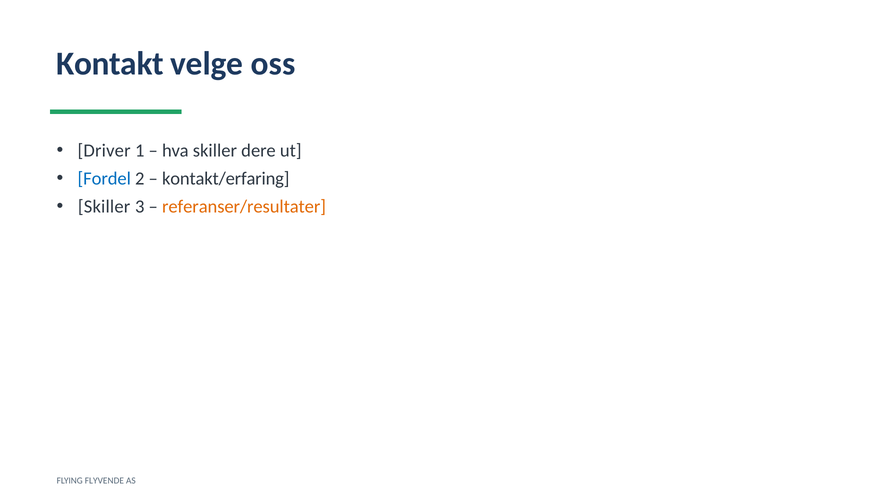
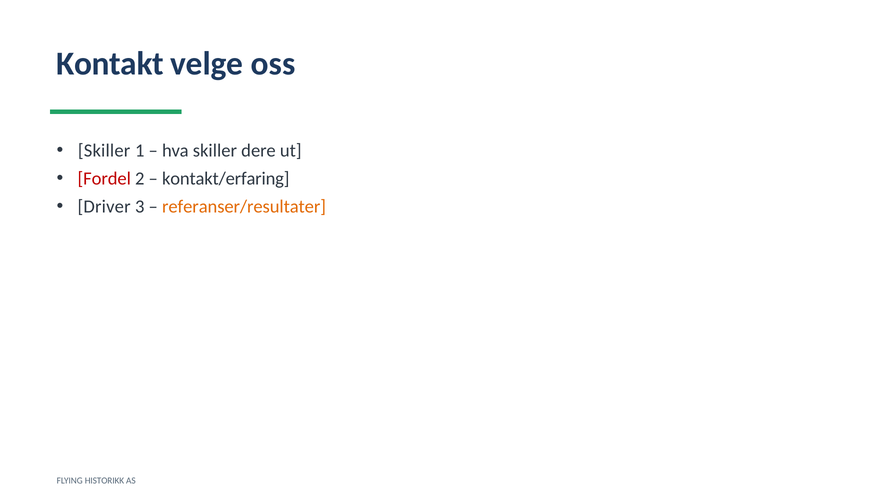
Driver: Driver -> Skiller (104, 151)
Fordel colour: blue -> red (104, 179)
Skiller: Skiller -> Driver (104, 207)
FLYVENDE: FLYVENDE -> HISTORIKK (104, 481)
